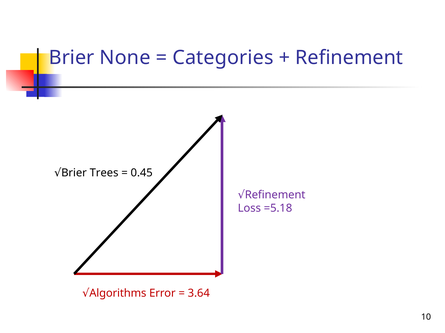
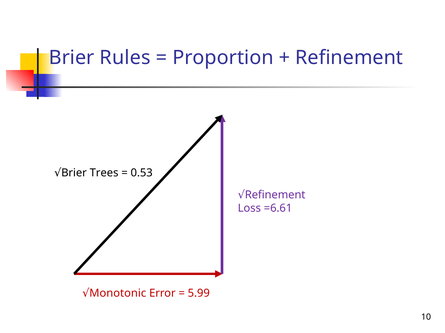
None: None -> Rules (125, 58)
Categories: Categories -> Proportion (223, 58)
0.45: 0.45 -> 0.53 (142, 173)
=5.18: =5.18 -> =6.61 (278, 209)
Algorithms: Algorithms -> Monotonic (118, 294)
3.64: 3.64 -> 5.99 (199, 294)
